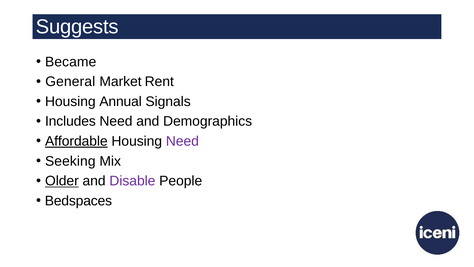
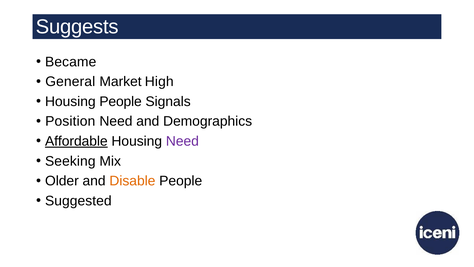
Rent: Rent -> High (159, 82)
Housing Annual: Annual -> People (121, 101)
Includes: Includes -> Position (70, 121)
Older underline: present -> none (62, 181)
Disable colour: purple -> orange (132, 181)
Bedspaces: Bedspaces -> Suggested (78, 201)
